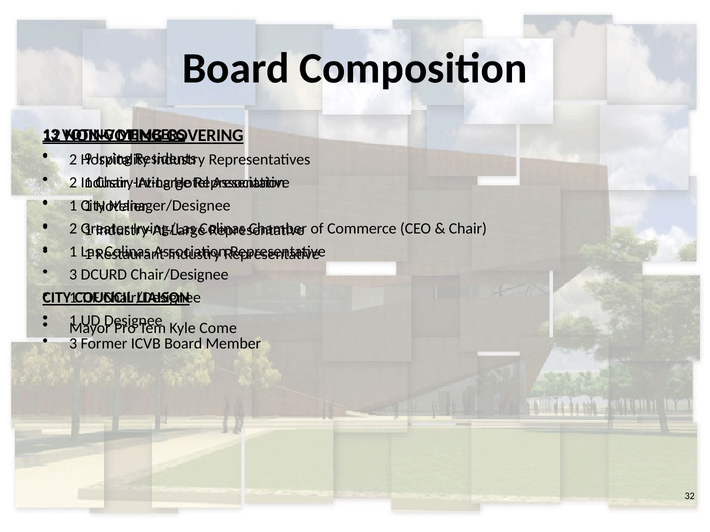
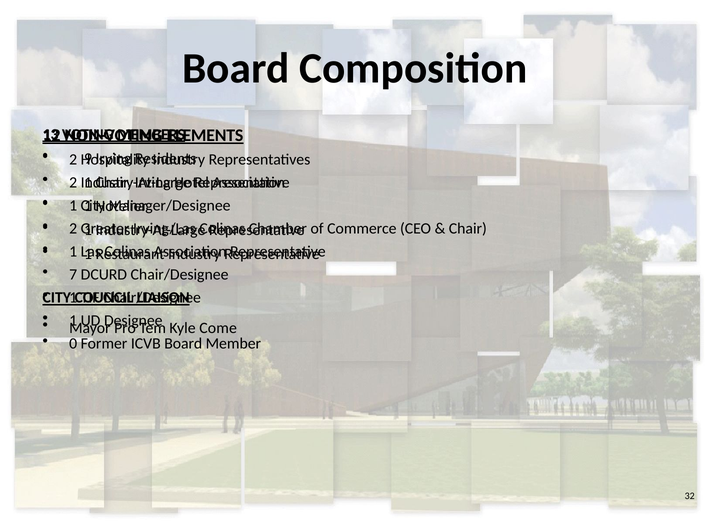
COVERING: COVERING -> ELEMENTS (205, 136)
3: 3 -> 7 (73, 275)
3: 3 -> 0 (73, 344)
